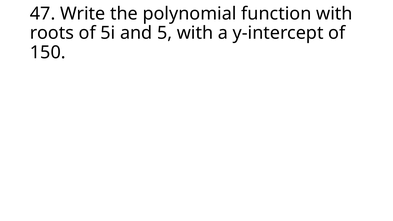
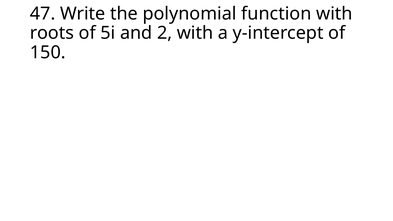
5: 5 -> 2 (165, 33)
